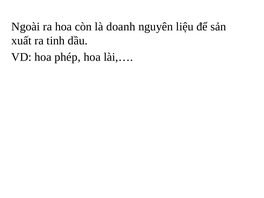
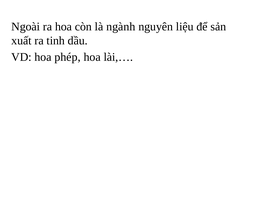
doanh: doanh -> ngành (121, 27)
